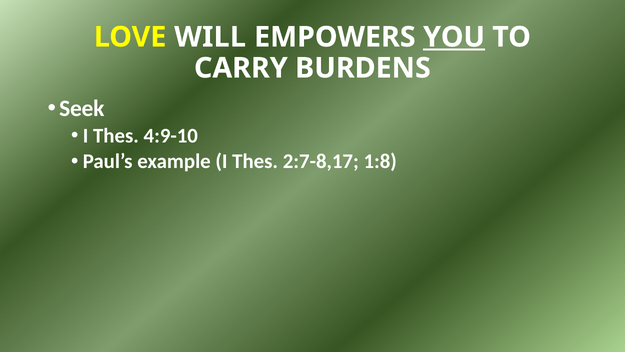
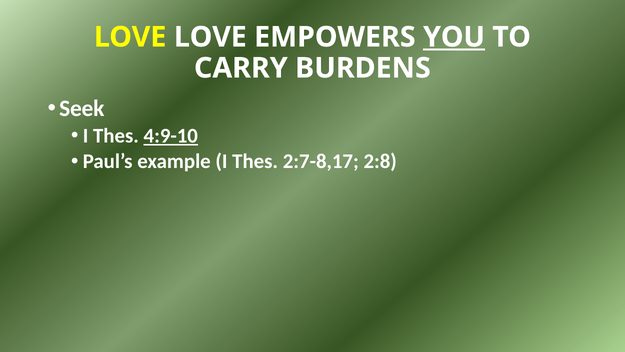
LOVE WILL: WILL -> LOVE (210, 37)
4:9-10 underline: none -> present (171, 136)
1:8: 1:8 -> 2:8 (380, 161)
